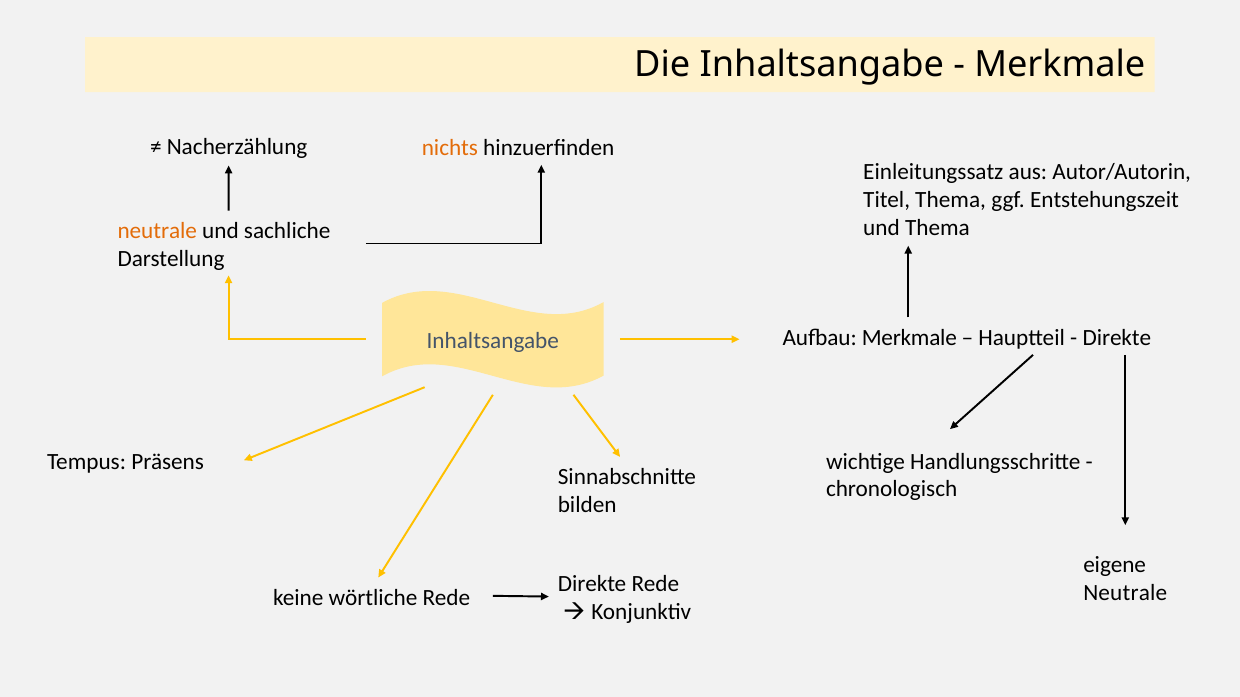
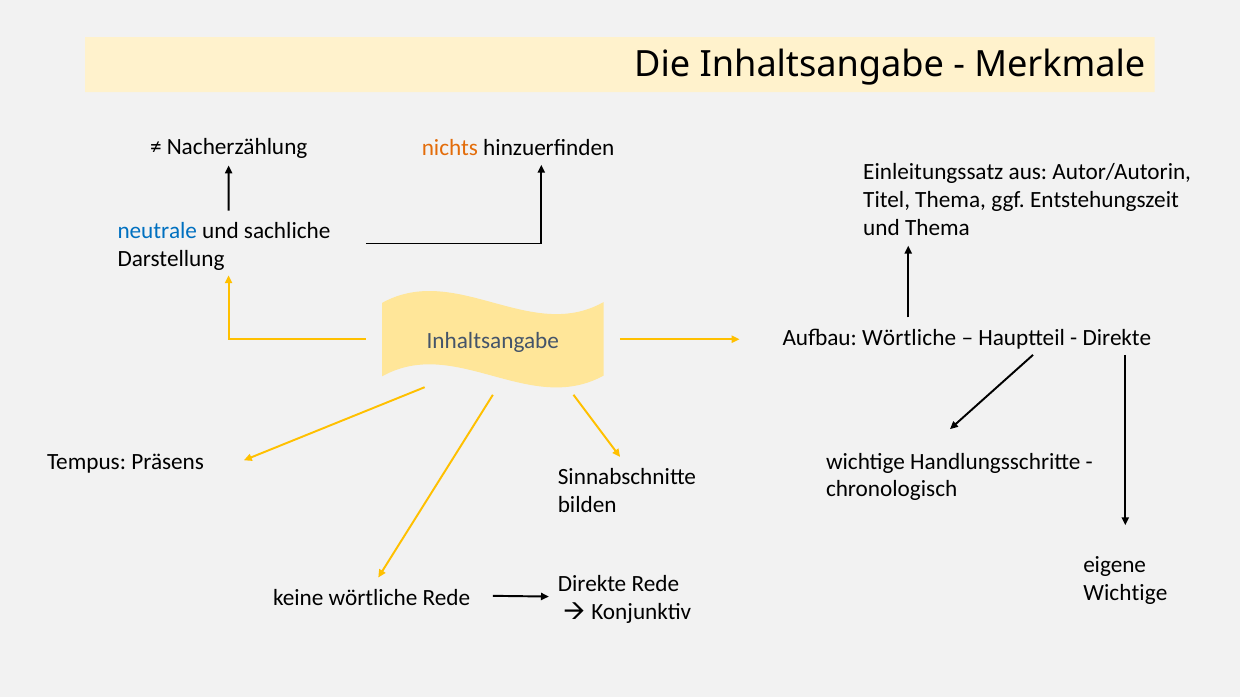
neutrale colour: orange -> blue (157, 231)
Aufbau Merkmale: Merkmale -> Wörtliche (909, 338)
Neutrale: Neutrale -> Wichtige (1125, 593)
